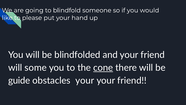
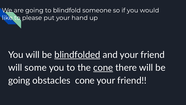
blindfolded underline: none -> present (77, 55)
guide: guide -> going (19, 80)
obstacles your: your -> cone (85, 80)
